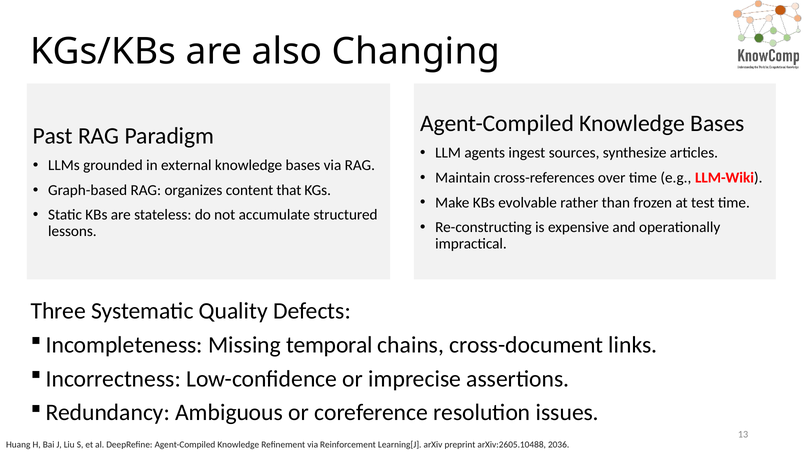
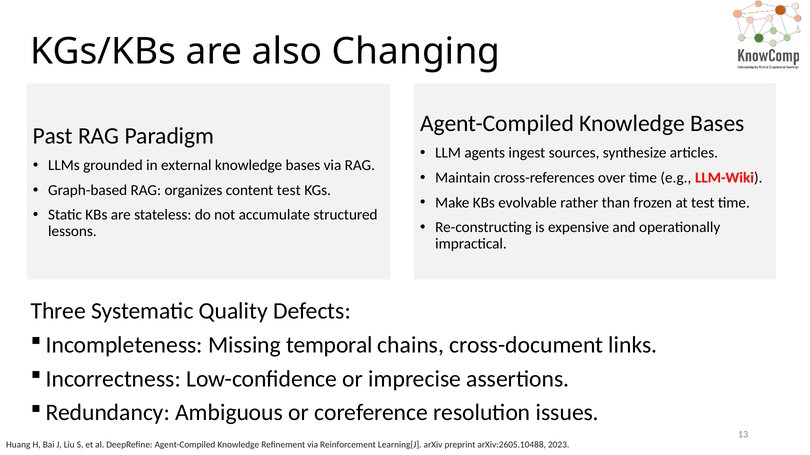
content that: that -> test (289, 190)
2036: 2036 -> 2023 (559, 445)
